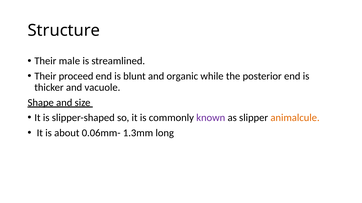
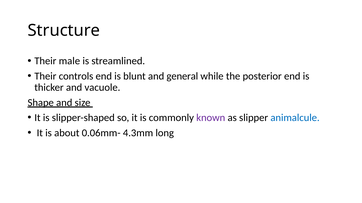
proceed: proceed -> controls (76, 76)
organic: organic -> general (182, 76)
animalcule colour: orange -> blue (295, 118)
1.3mm: 1.3mm -> 4.3mm (138, 133)
